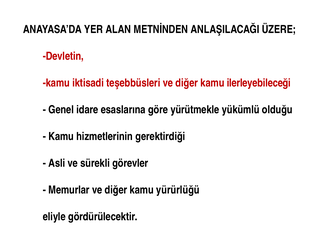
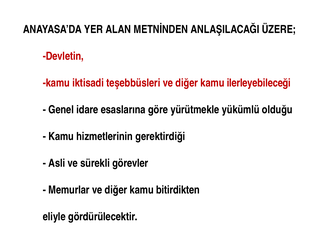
yürürlüğü: yürürlüğü -> bitirdikten (178, 190)
